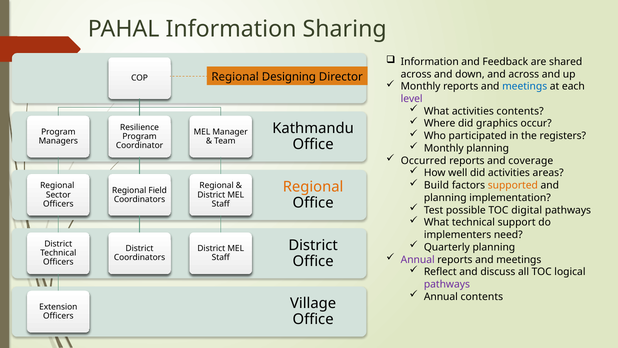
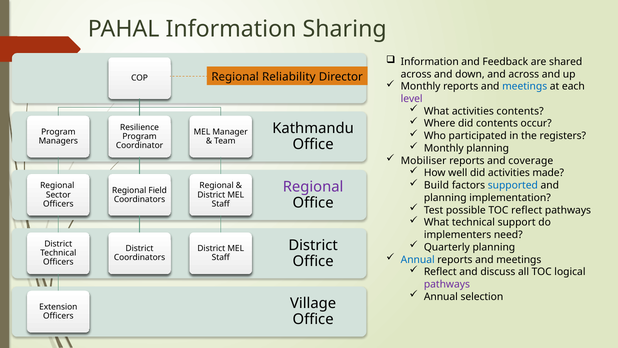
Designing: Designing -> Reliability (289, 77)
did graphics: graphics -> contents (497, 123)
Occurred: Occurred -> Mobiliser (424, 161)
areas: areas -> made (548, 173)
supported colour: orange -> blue (513, 185)
Regional colour: orange -> purple (313, 187)
TOC digital: digital -> reflect (527, 210)
Annual colour: purple -> blue (418, 259)
Annual contents: contents -> selection (482, 296)
